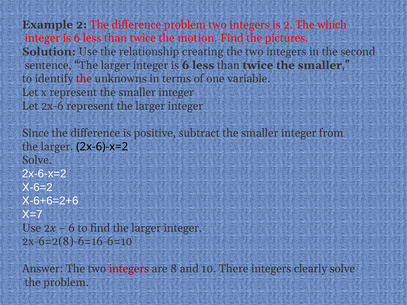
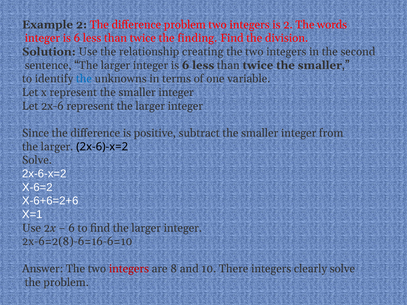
which: which -> words (332, 25)
motion: motion -> finding (197, 38)
pictures: pictures -> division (287, 38)
the colour: red -> blue (84, 79)
X=7: X=7 -> X=1 (32, 215)
